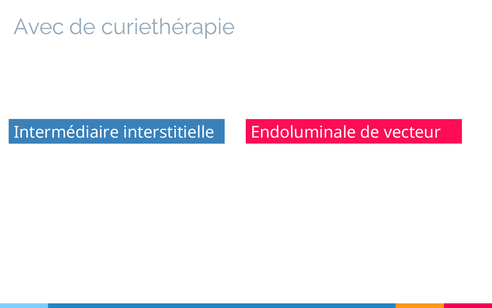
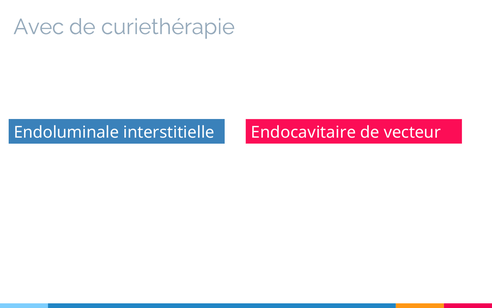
Intermédiaire: Intermédiaire -> Endoluminale (66, 132)
Endoluminale: Endoluminale -> Endocavitaire (303, 132)
